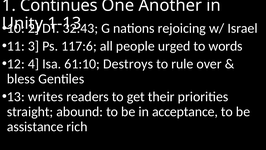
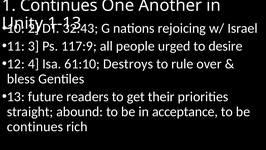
117:6: 117:6 -> 117:9 (79, 46)
words: words -> desire (226, 46)
writes: writes -> future (46, 96)
assistance: assistance -> continues (35, 126)
